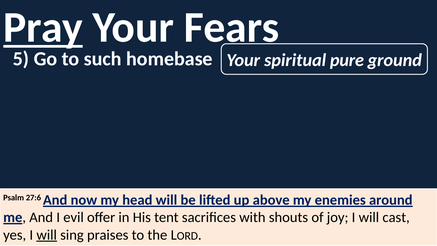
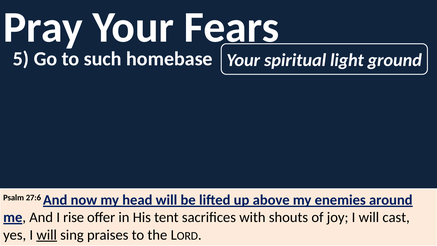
Pray underline: present -> none (43, 27)
pure: pure -> light (347, 60)
evil: evil -> rise (74, 217)
